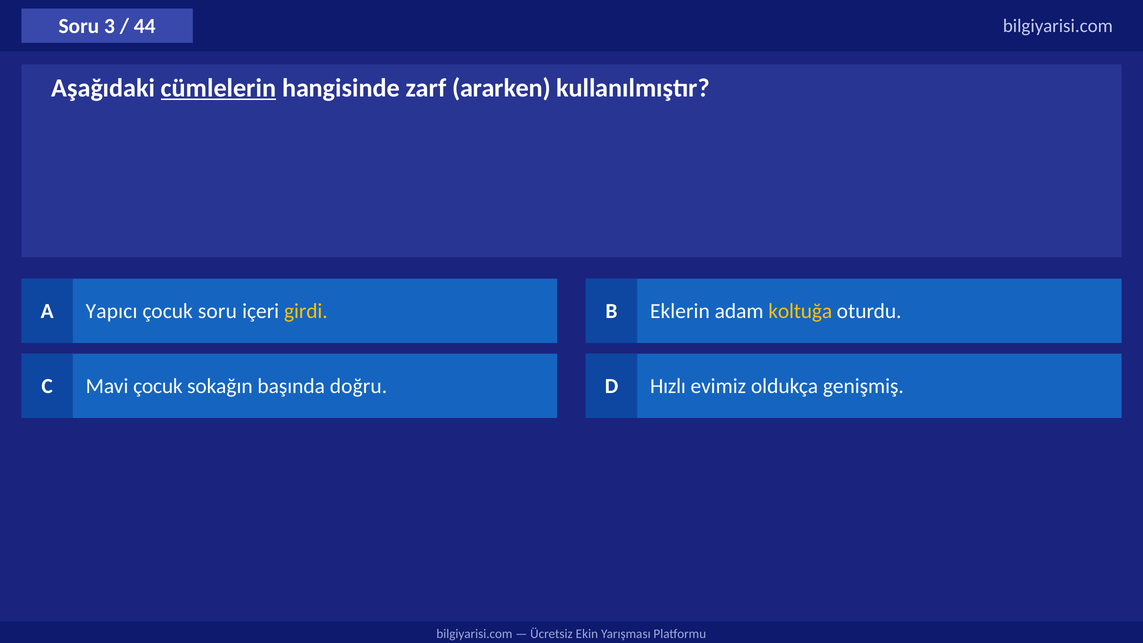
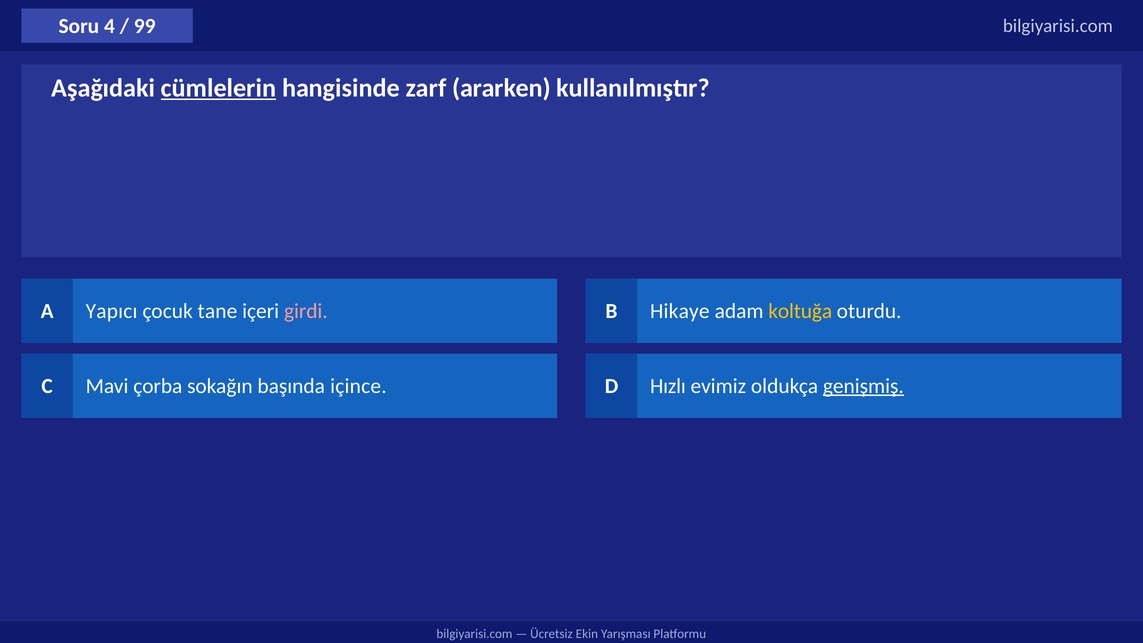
3: 3 -> 4 (110, 26)
44: 44 -> 99 (145, 26)
çocuk soru: soru -> tane (217, 311)
girdi colour: yellow -> pink (306, 311)
Eklerin: Eklerin -> Hikaye (680, 311)
Mavi çocuk: çocuk -> çorba (158, 386)
doğru: doğru -> içince (358, 386)
genişmiş underline: none -> present (863, 386)
